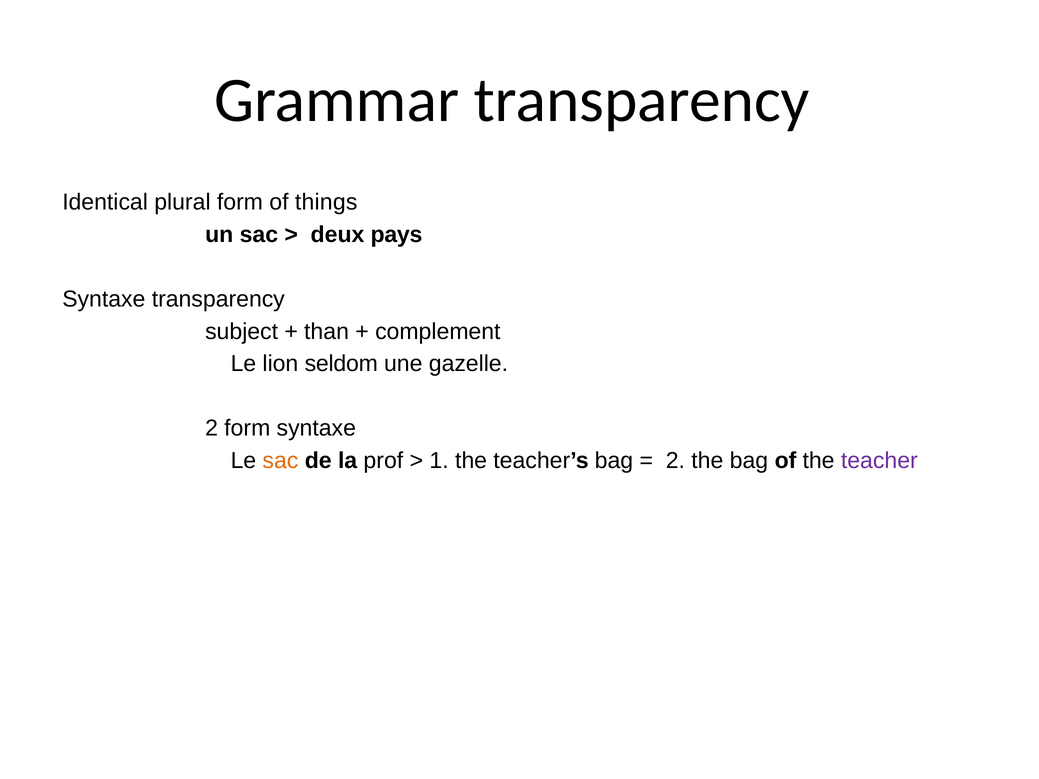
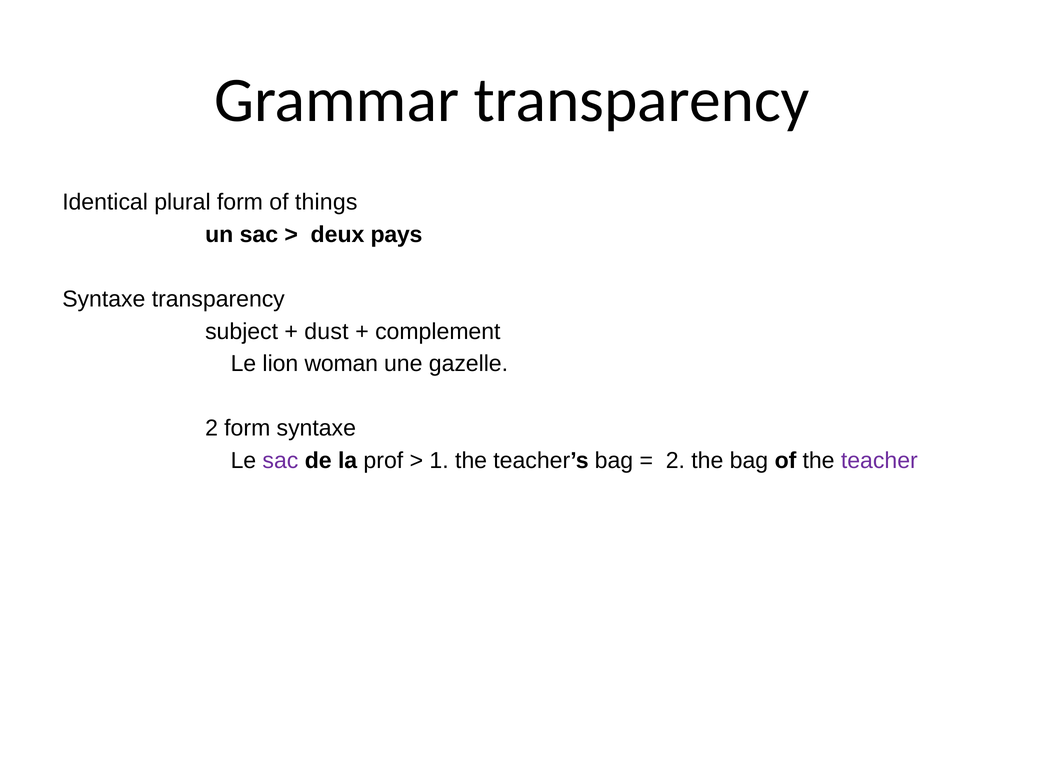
than: than -> dust (326, 332)
seldom: seldom -> woman (341, 364)
sac colour: orange -> purple (280, 461)
